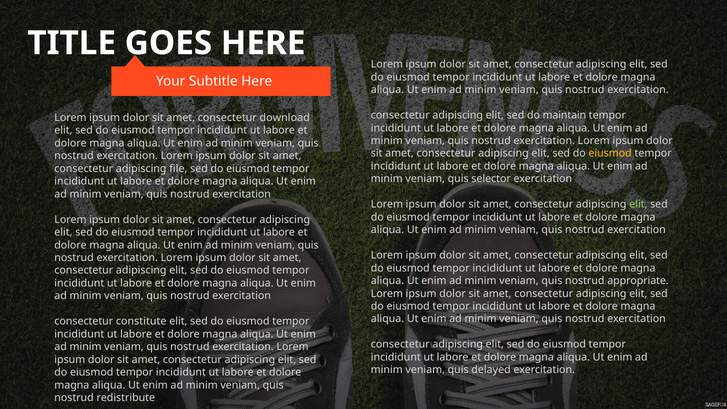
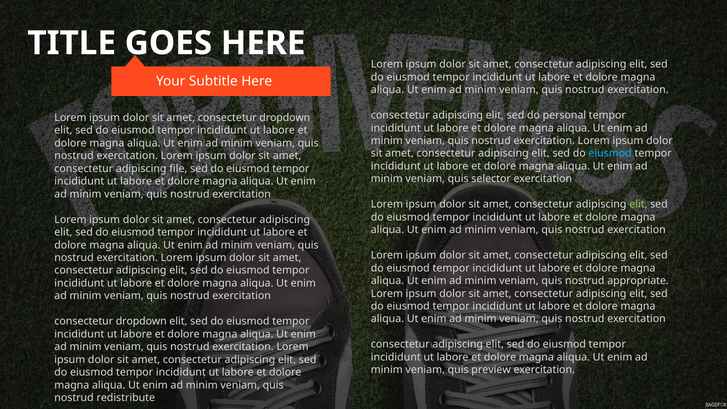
maintain: maintain -> personal (564, 115)
amet consectetur download: download -> dropdown (285, 118)
eiusmod colour: yellow -> light blue (610, 153)
constitute: constitute -> dropdown (141, 321)
delayed: delayed -> preview (491, 370)
